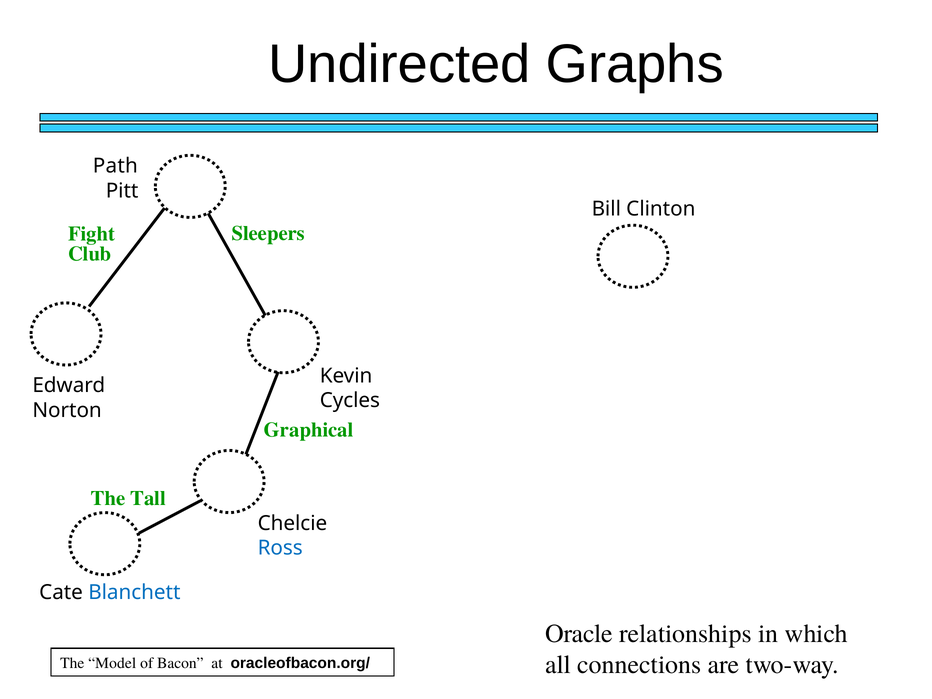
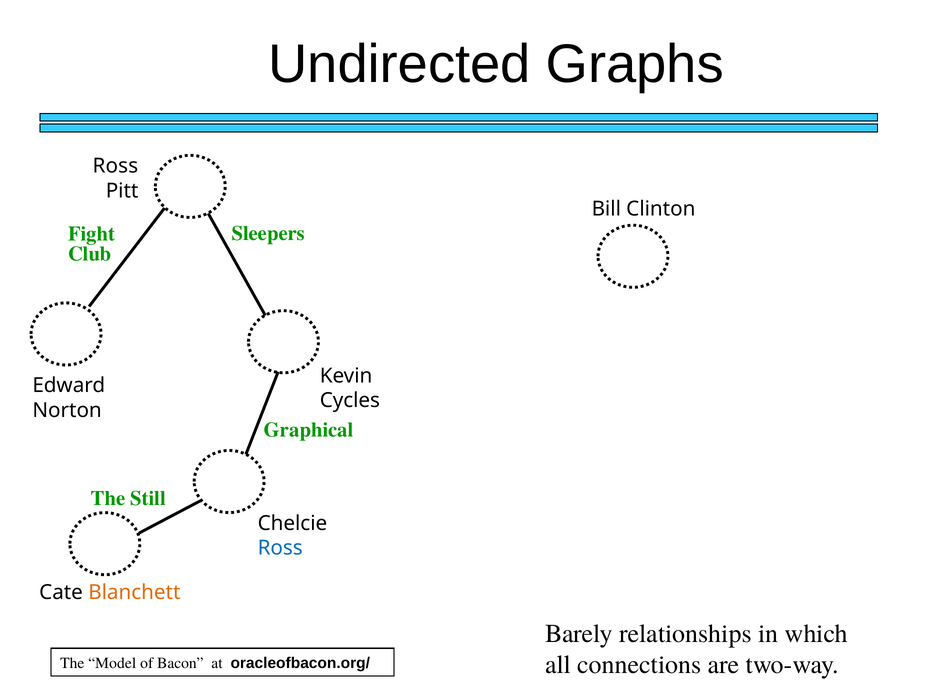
Path: Path -> Ross (115, 166)
Tall: Tall -> Still (148, 498)
Blanchett colour: blue -> orange (134, 592)
Oracle: Oracle -> Barely (579, 634)
